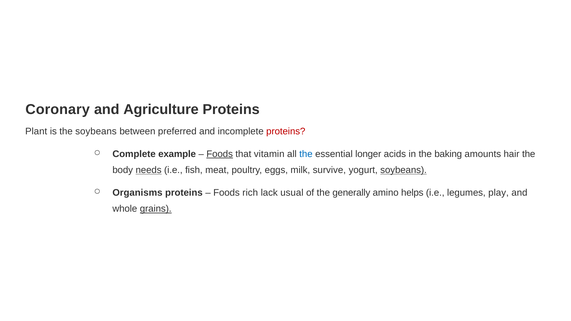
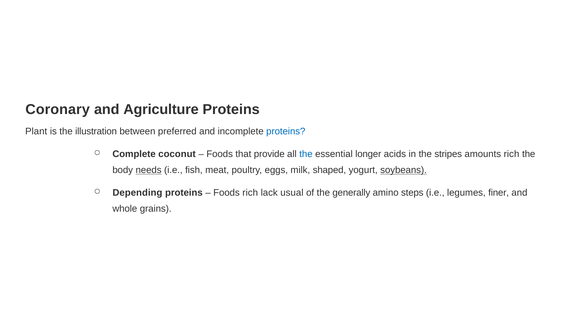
the soybeans: soybeans -> illustration (96, 131)
proteins colour: red -> blue (286, 131)
example: example -> coconut (177, 154)
Foods underline: present -> none (220, 154)
vitamin: vitamin -> provide (269, 154)
baking: baking -> stripes (448, 154)
amounts hair: hair -> rich (512, 154)
survive: survive -> shaped (329, 170)
Organisms: Organisms -> Depending (137, 193)
helps: helps -> steps (412, 193)
play: play -> finer (499, 193)
grains underline: present -> none (156, 209)
